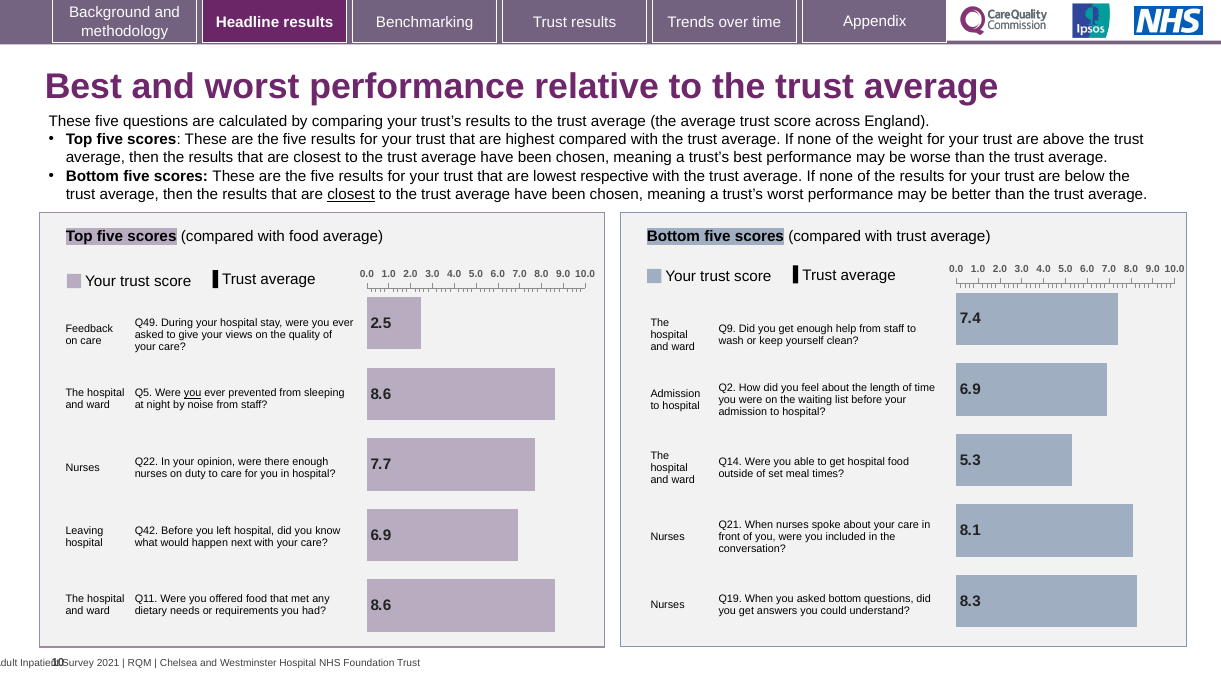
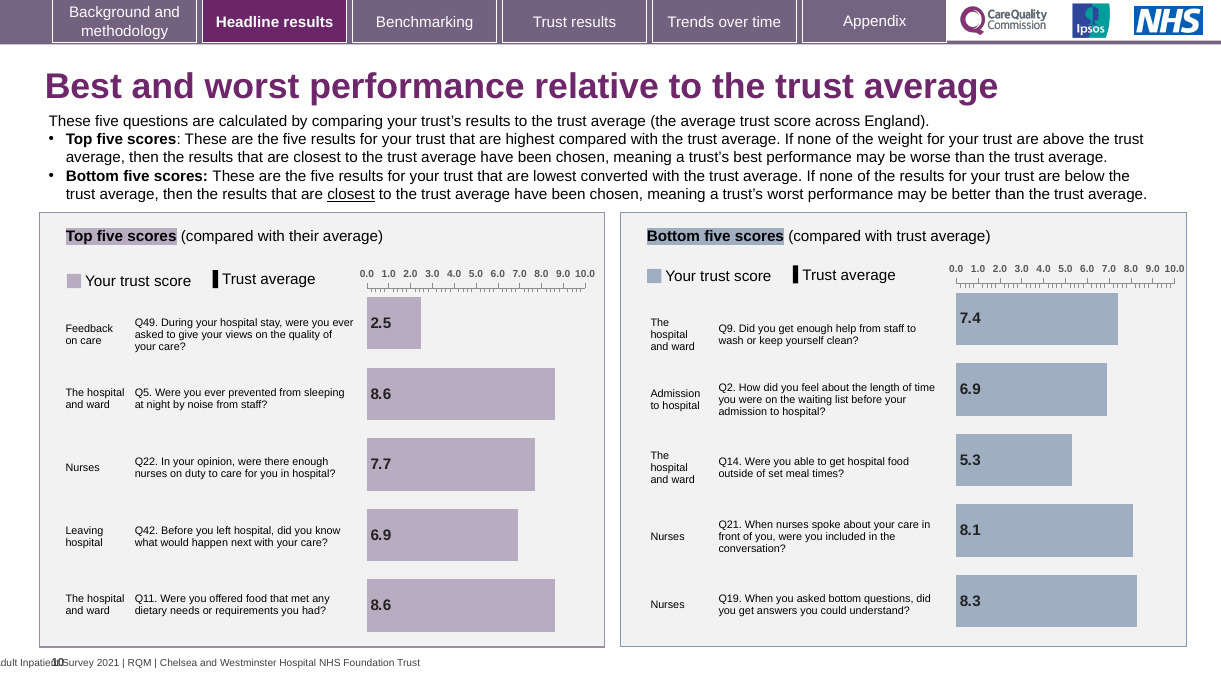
respective: respective -> converted (614, 176)
with food: food -> their (304, 236)
you underline: present -> none (193, 393)
